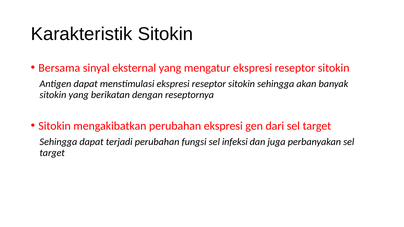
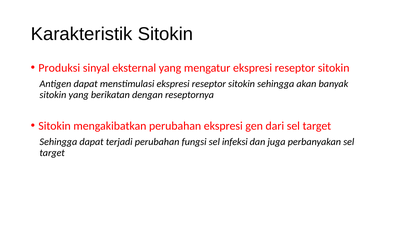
Bersama: Bersama -> Produksi (59, 68)
